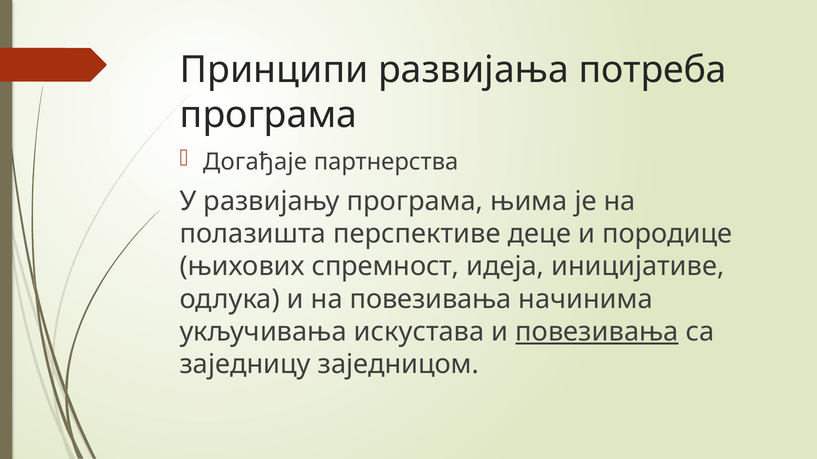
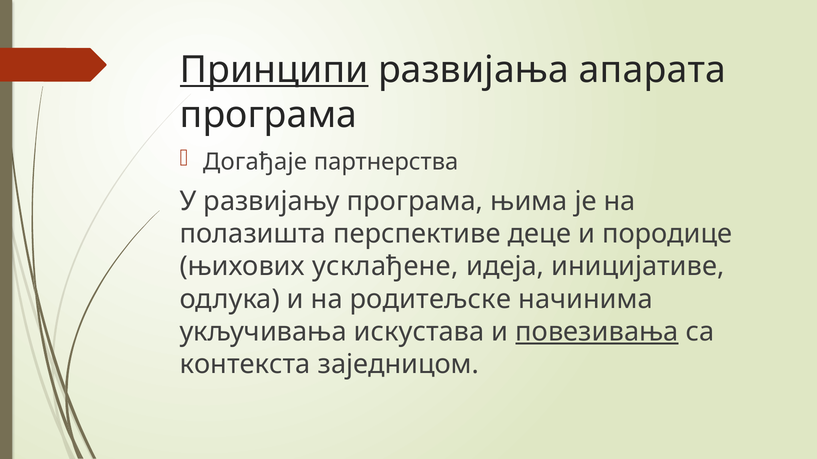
Принципи underline: none -> present (274, 70)
потреба: потреба -> апарата (653, 70)
спремност: спремност -> усклађене (385, 267)
на повезивања: повезивања -> родитељске (430, 300)
заједницу: заједницу -> контекста (245, 365)
